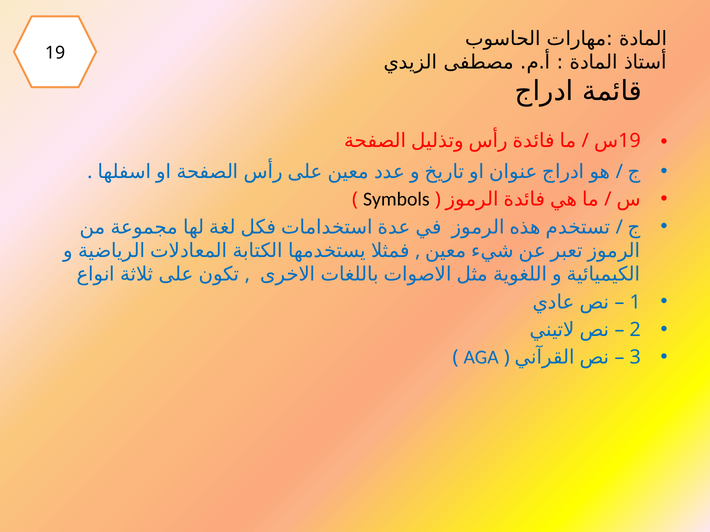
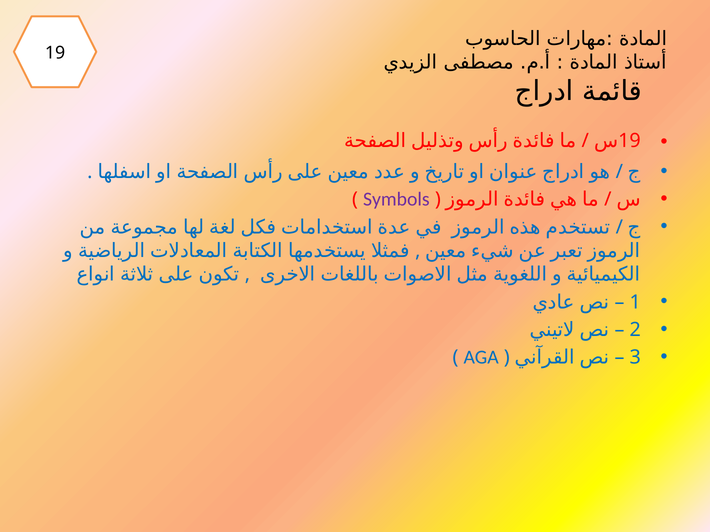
Symbols colour: black -> purple (396, 200)
